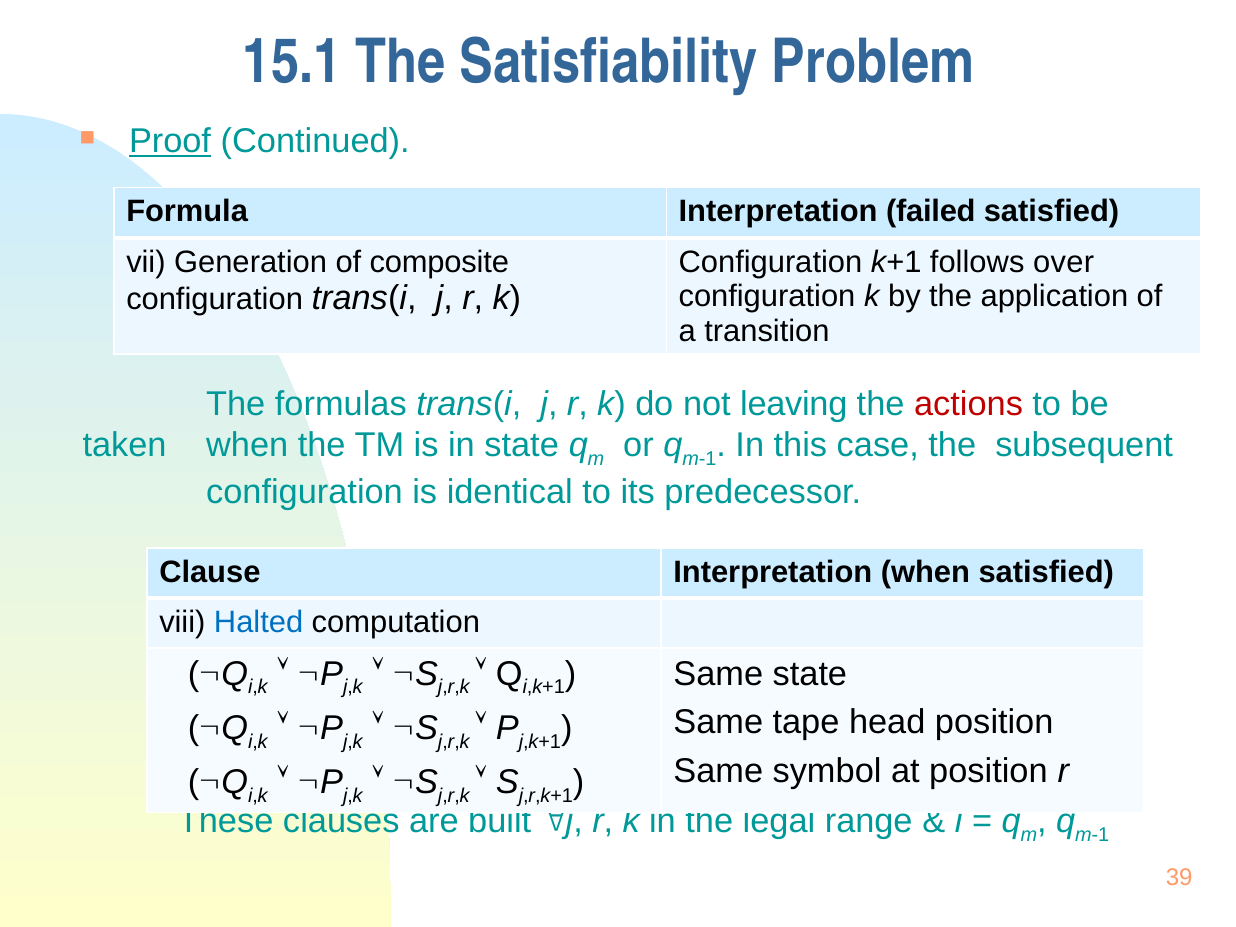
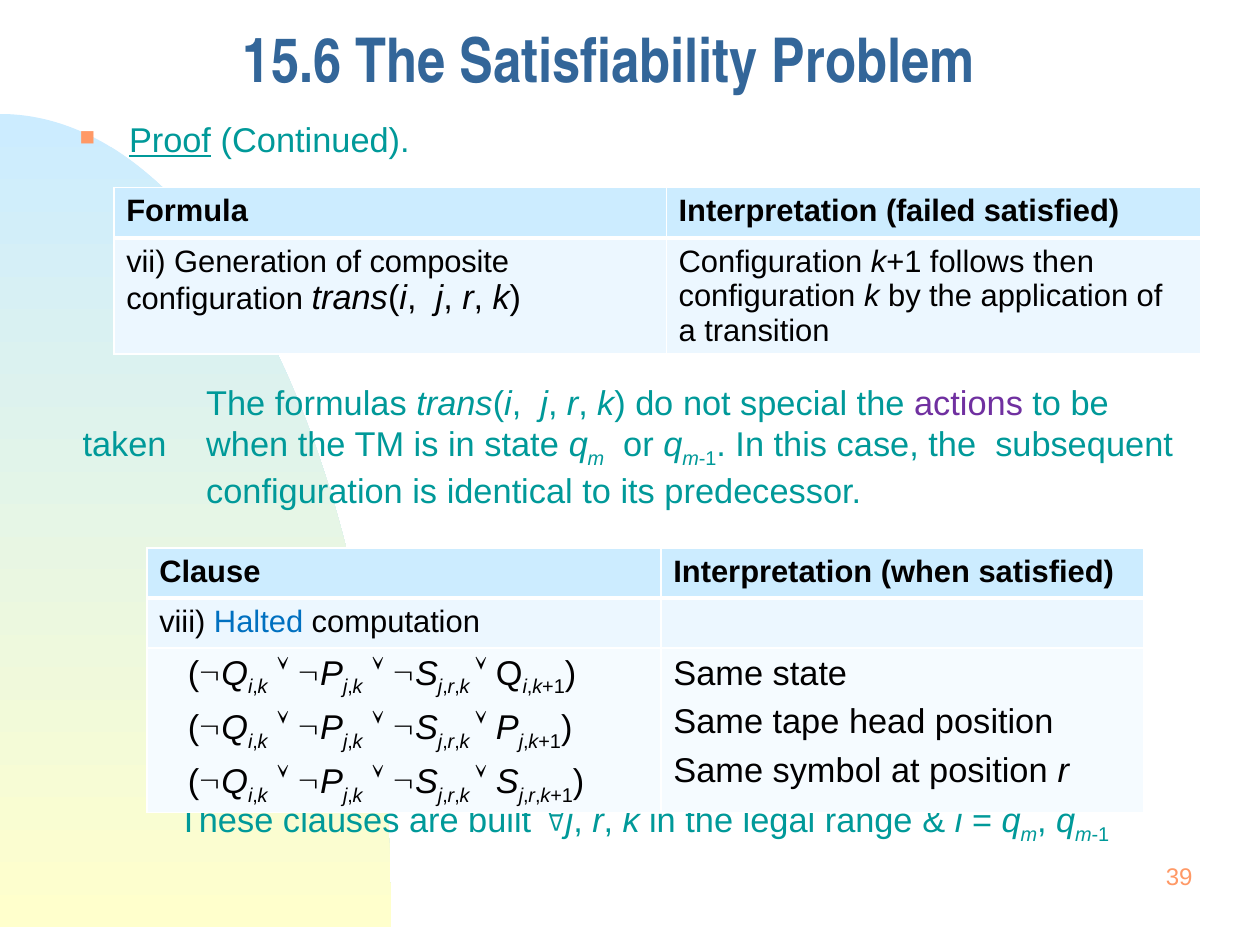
15.1: 15.1 -> 15.6 (292, 62)
over: over -> then (1064, 262)
leaving: leaving -> special (794, 404)
actions colour: red -> purple (969, 404)
